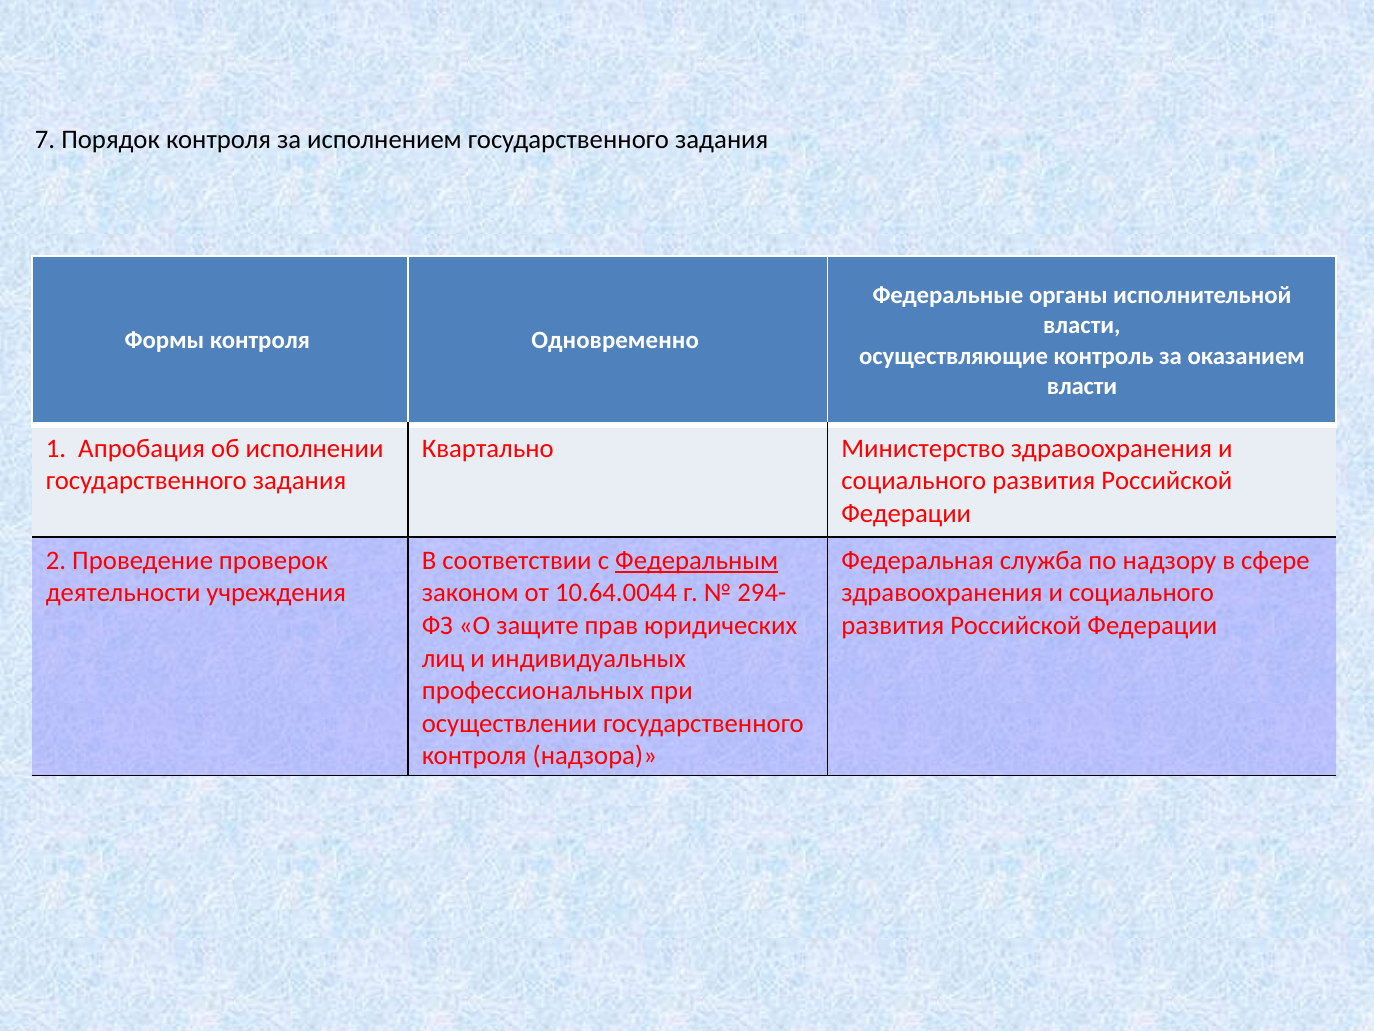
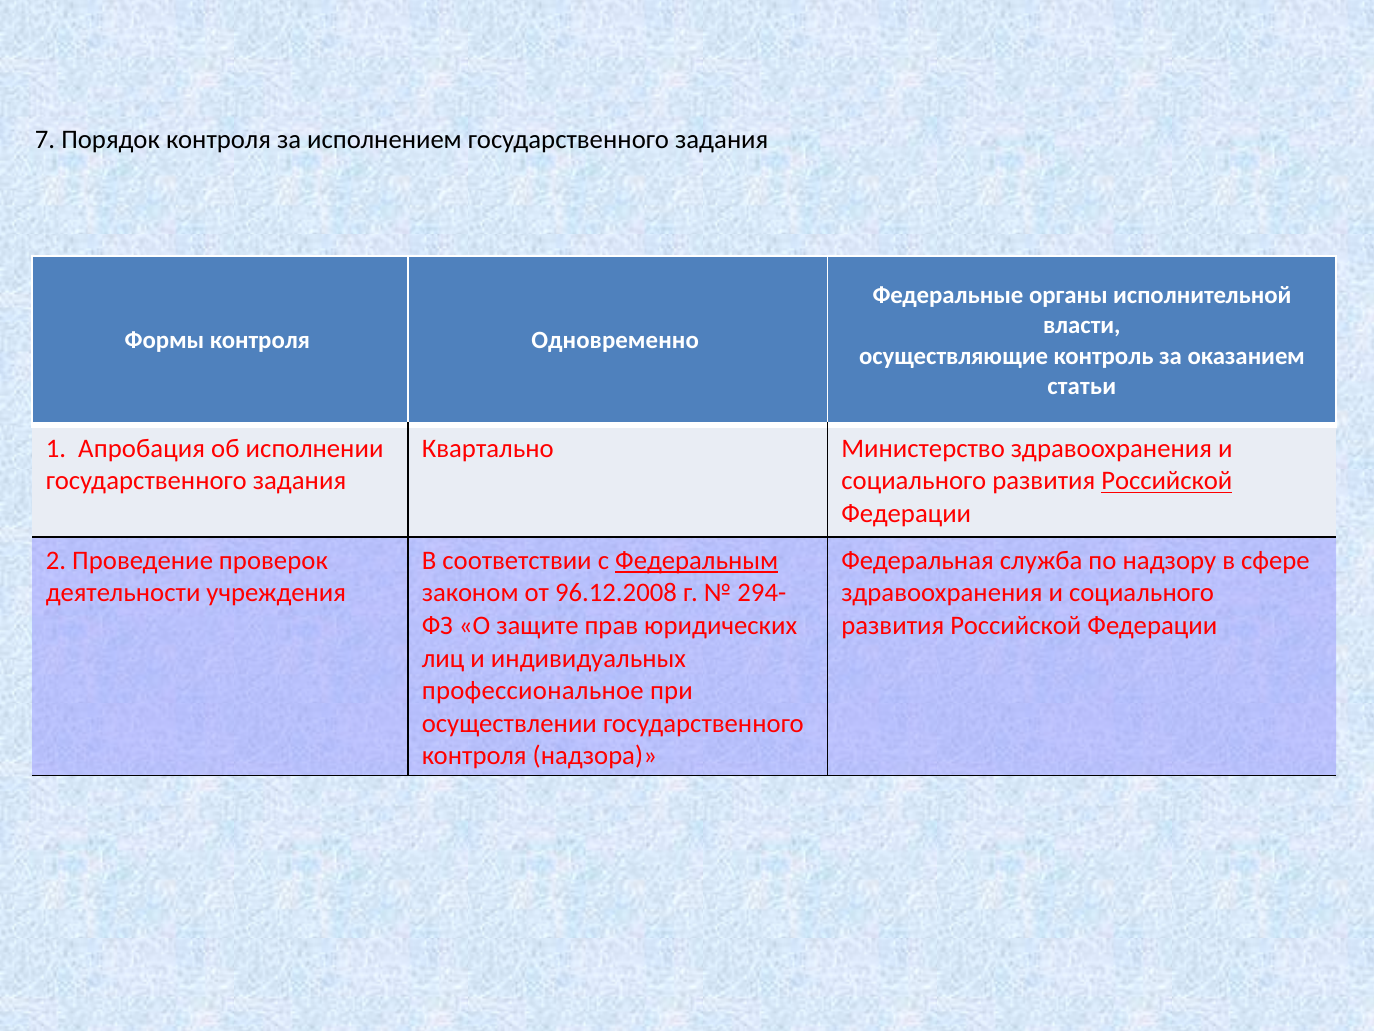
власти: власти -> статьи (1082, 386)
Российской underline: none -> present (1167, 481)
10.64.0044: 10.64.0044 -> 96.12.2008 (616, 593)
профессиональных: профессиональных -> профессиональное (533, 690)
